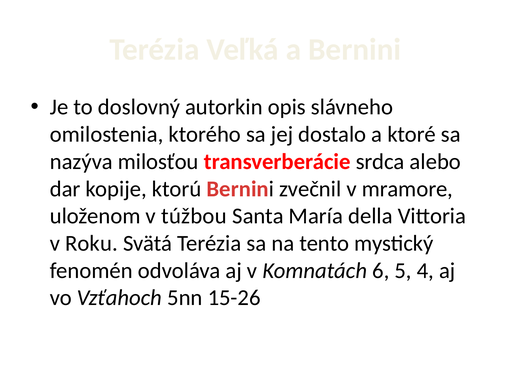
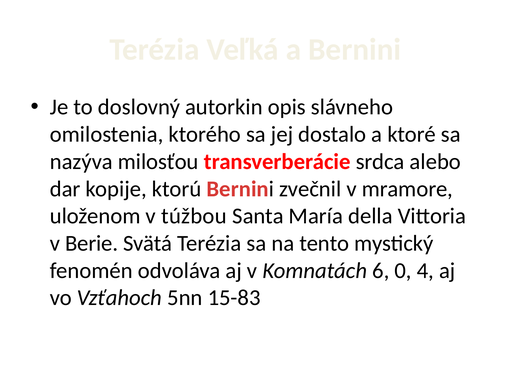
Roku: Roku -> Berie (92, 243)
5: 5 -> 0 (403, 271)
15-26: 15-26 -> 15-83 (234, 298)
